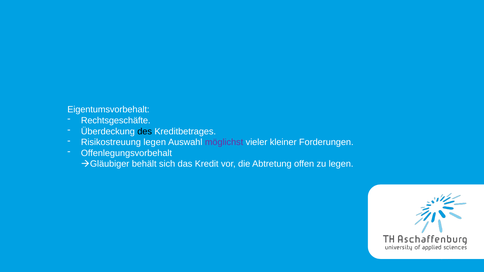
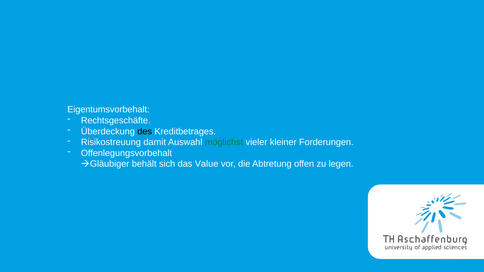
Risikostreuung legen: legen -> damit (155, 142)
möglichst colour: purple -> green (224, 142)
Kredit: Kredit -> Value (207, 164)
